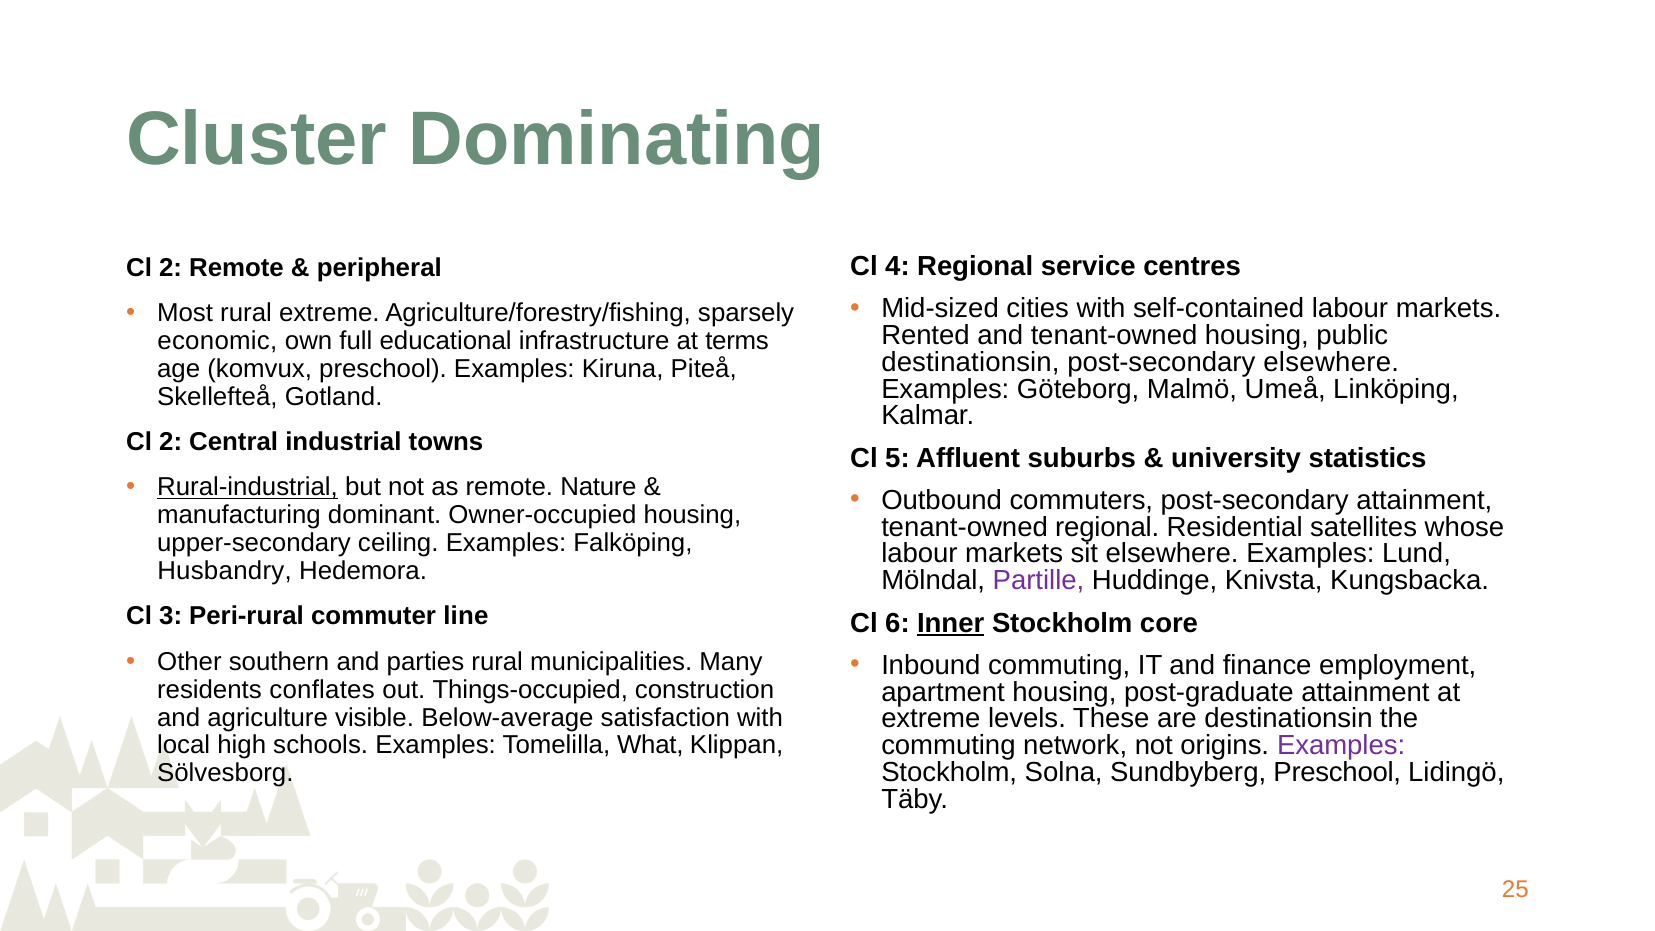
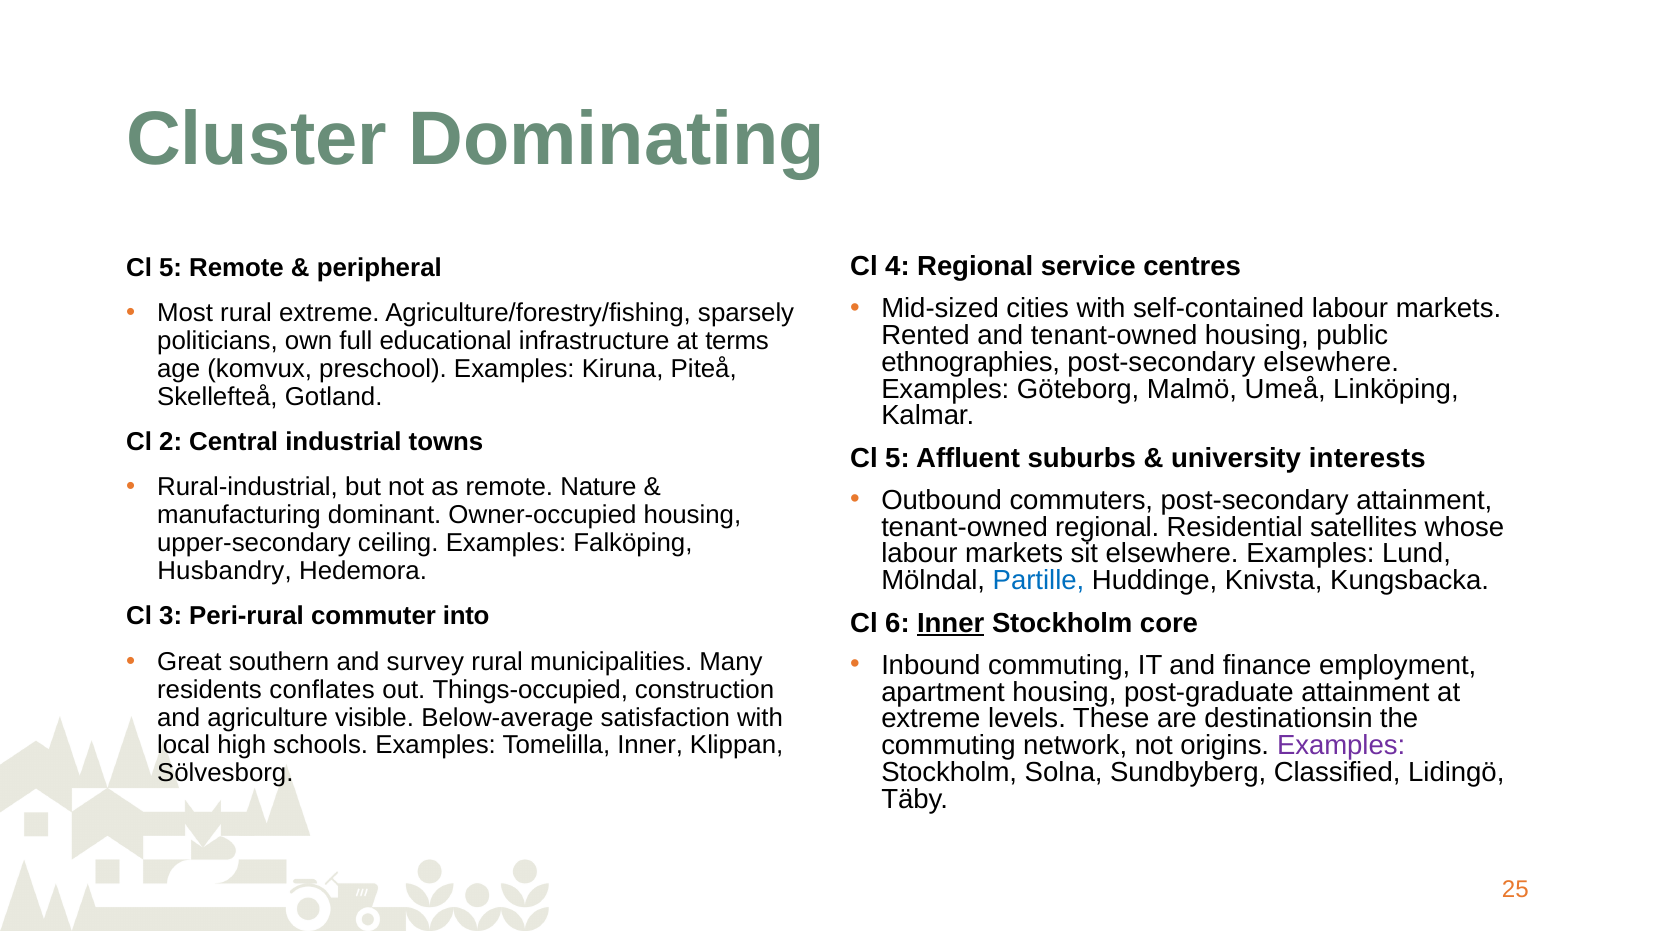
2: 2 -> 5 (171, 268)
economic: economic -> politicians (217, 341)
destinationsin: destinationsin -> ethnographies (971, 362)
statistics: statistics -> interests (1367, 458)
Rural-industrial underline: present -> none (248, 487)
Partille colour: purple -> blue (1039, 581)
line: line -> into (466, 616)
Other: Other -> Great (189, 662)
parties: parties -> survey (425, 662)
Tomelilla What: What -> Inner (650, 745)
Sundbyberg Preschool: Preschool -> Classified (1337, 772)
